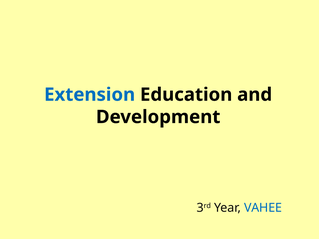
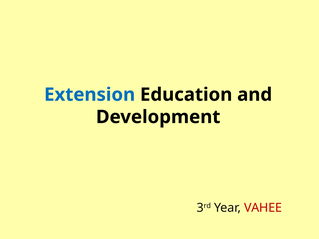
VAHEE colour: blue -> red (263, 208)
